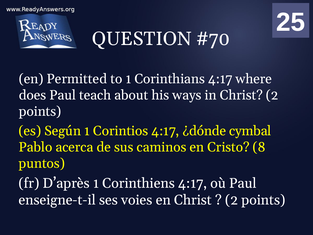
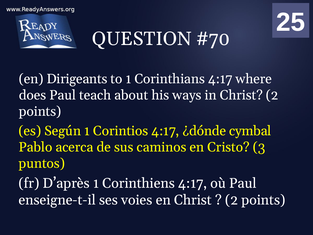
Permitted: Permitted -> Dirigeants (77, 79)
8: 8 -> 3 (259, 147)
